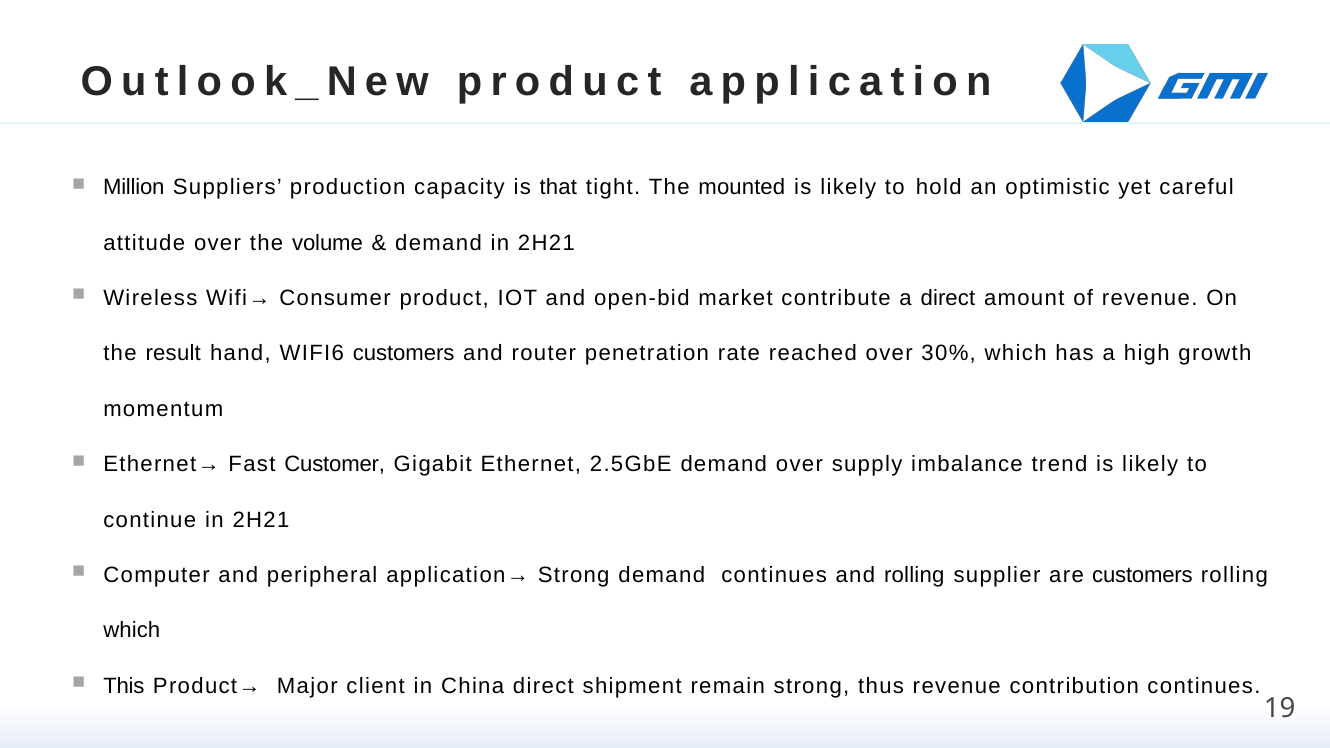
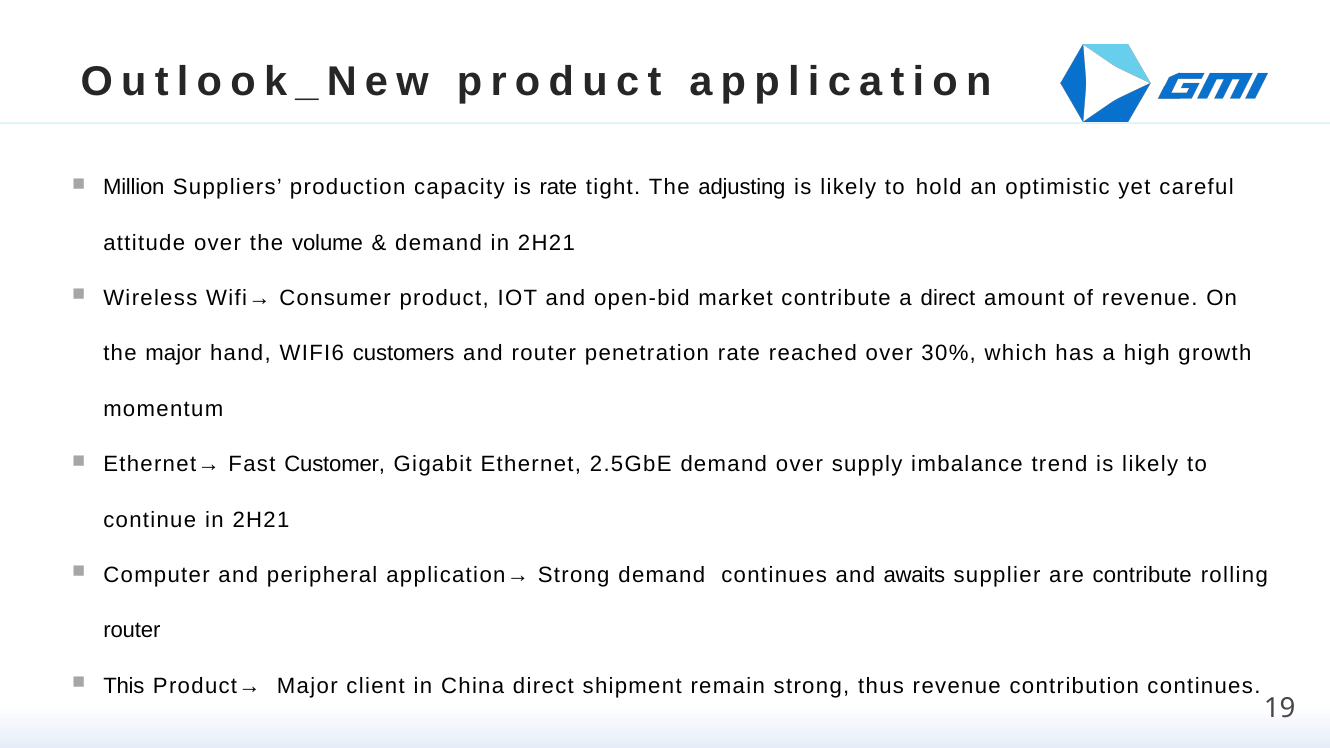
is that: that -> rate (558, 187)
mounted: mounted -> adjusting (742, 187)
the result: result -> major (173, 354)
and rolling: rolling -> awaits (914, 575)
are customers: customers -> contribute (1142, 575)
which: which -> router (132, 631)
